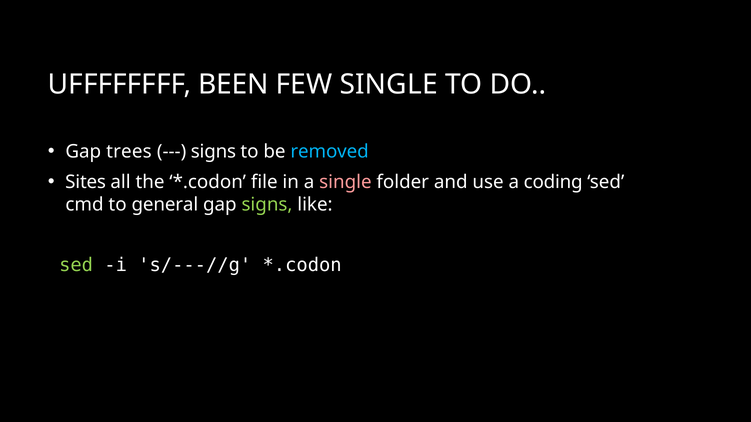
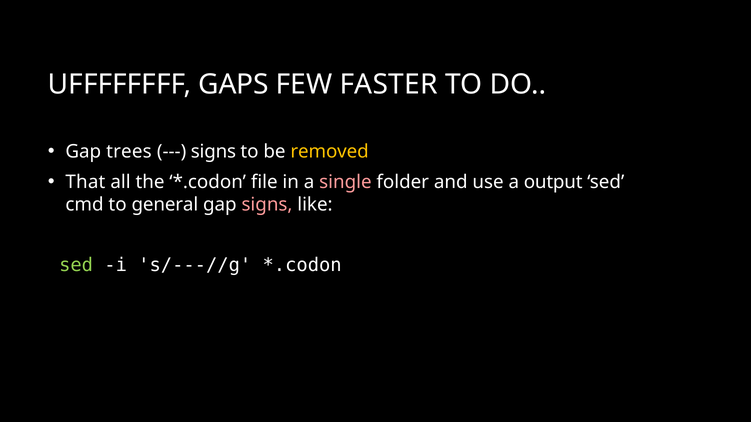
BEEN: BEEN -> GAPS (234, 84)
FEW SINGLE: SINGLE -> FASTER (389, 84)
removed colour: light blue -> yellow (330, 152)
Sites: Sites -> That (85, 182)
coding: coding -> output (553, 182)
signs colour: light green -> pink (267, 205)
